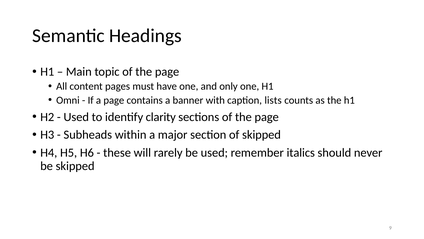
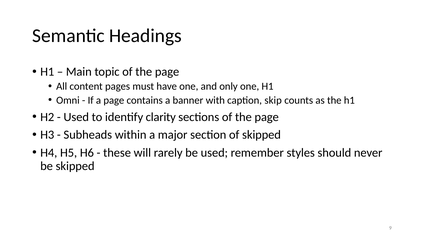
lists: lists -> skip (273, 100)
italics: italics -> styles (301, 152)
